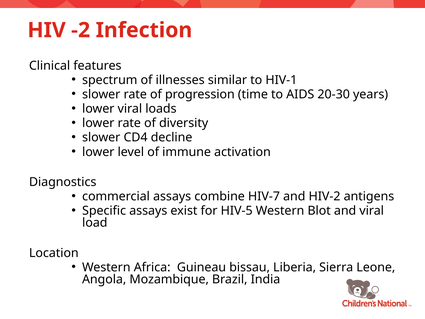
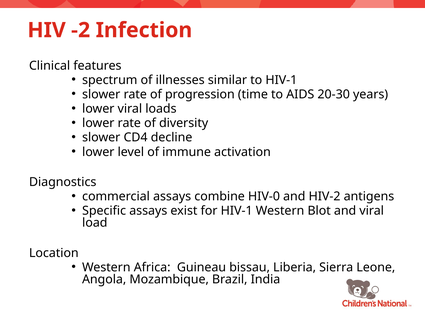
HIV-7: HIV-7 -> HIV-0 (264, 196)
for HIV-5: HIV-5 -> HIV-1 (237, 211)
